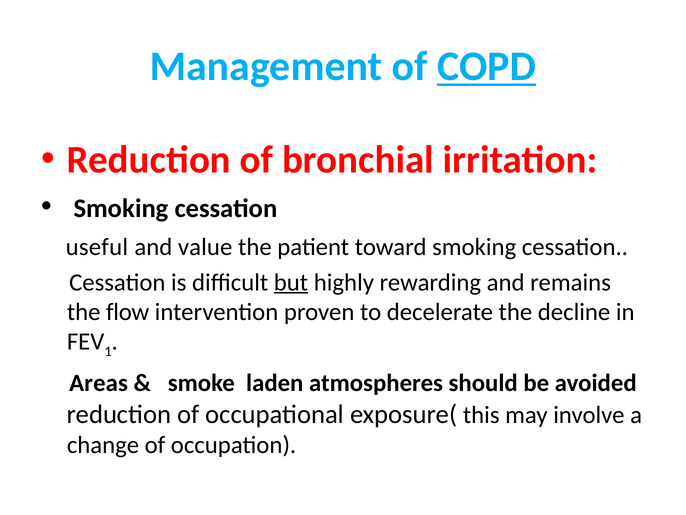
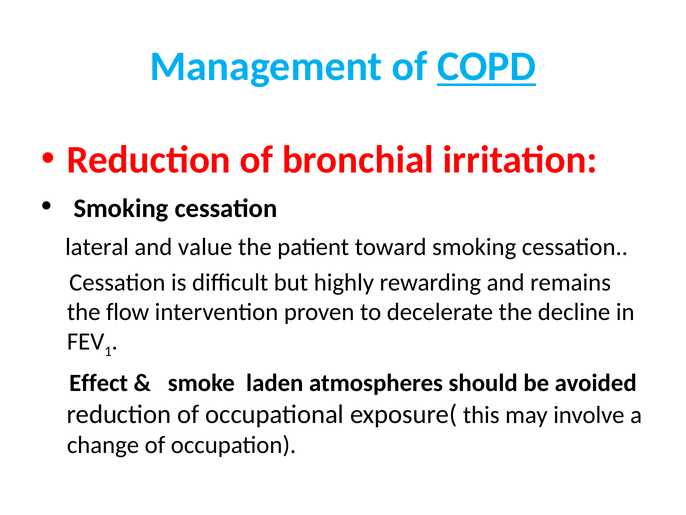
useful: useful -> lateral (97, 247)
but underline: present -> none (291, 282)
Areas: Areas -> Effect (99, 383)
